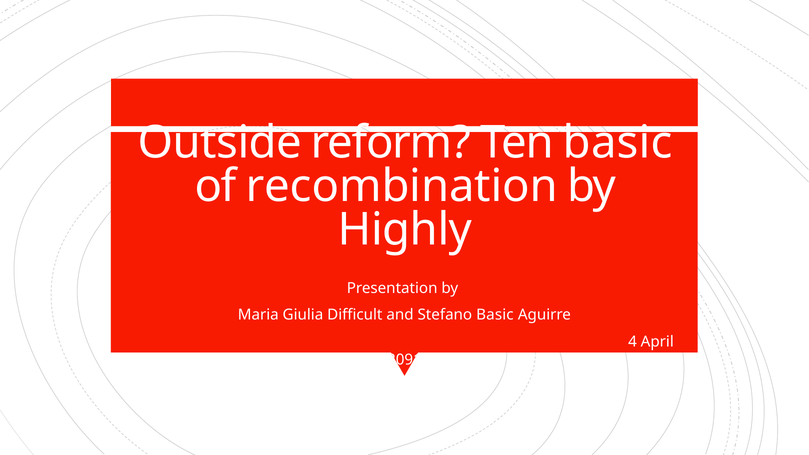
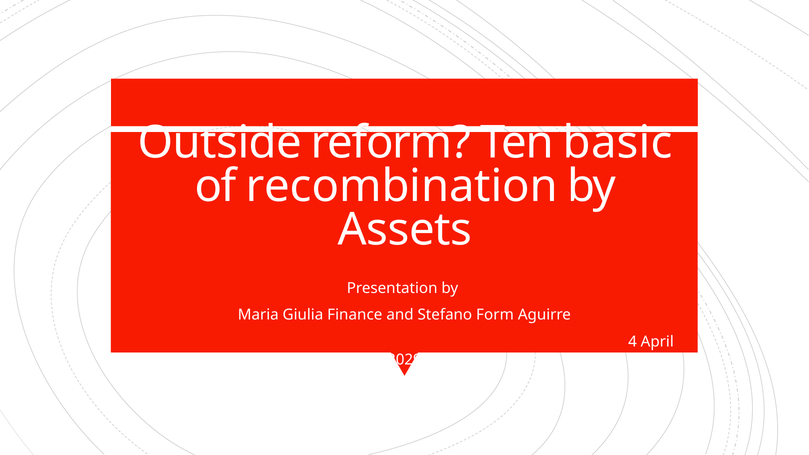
Highly: Highly -> Assets (405, 230)
Difficult: Difficult -> Finance (355, 315)
Stefano Basic: Basic -> Form (495, 315)
2091: 2091 -> 2029 (404, 360)
